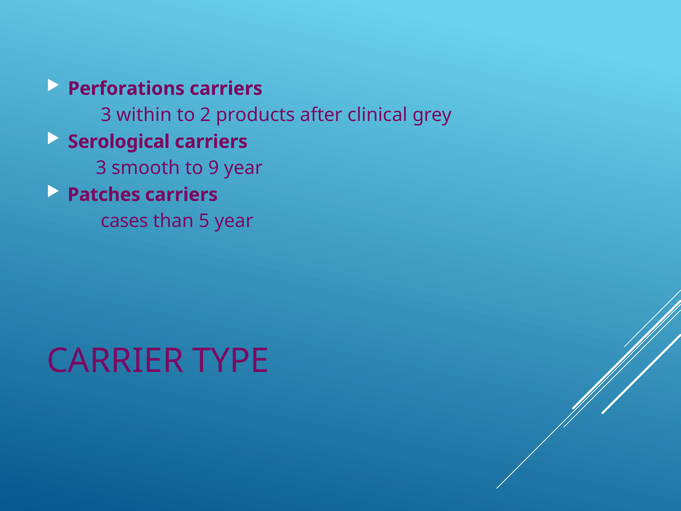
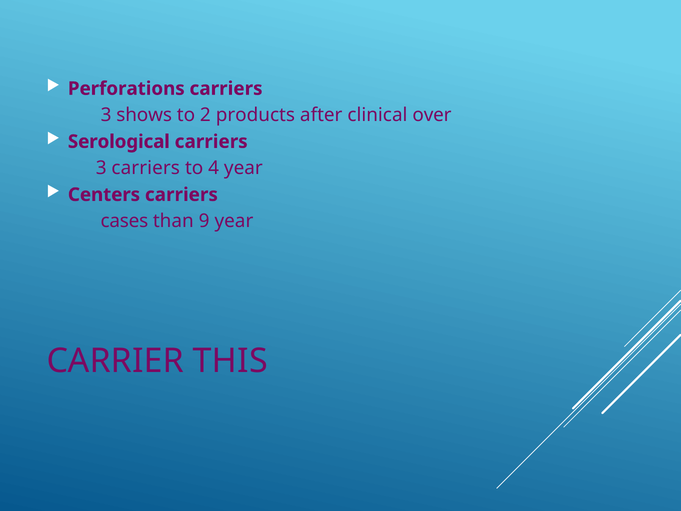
within: within -> shows (144, 115)
grey: grey -> over (432, 115)
3 smooth: smooth -> carriers (146, 168)
9: 9 -> 4 (214, 168)
Patches: Patches -> Centers (104, 195)
5: 5 -> 9 (204, 221)
TYPE: TYPE -> THIS (230, 361)
